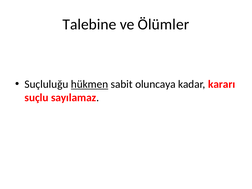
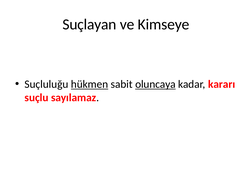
Talebine: Talebine -> Suçlayan (89, 24)
Ölümler: Ölümler -> Kimseye (164, 24)
oluncaya underline: none -> present (155, 84)
